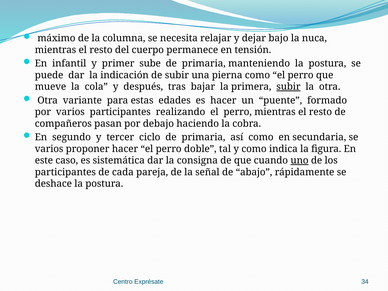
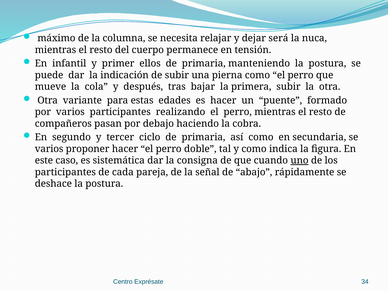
bajo: bajo -> será (278, 38)
sube: sube -> ellos (150, 63)
subir underline: present -> none (288, 87)
